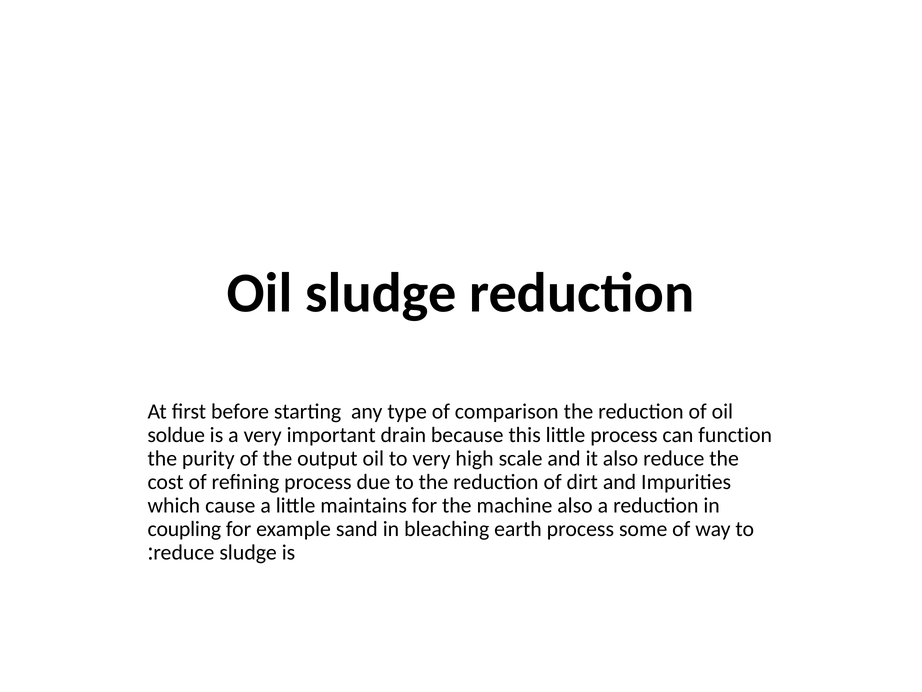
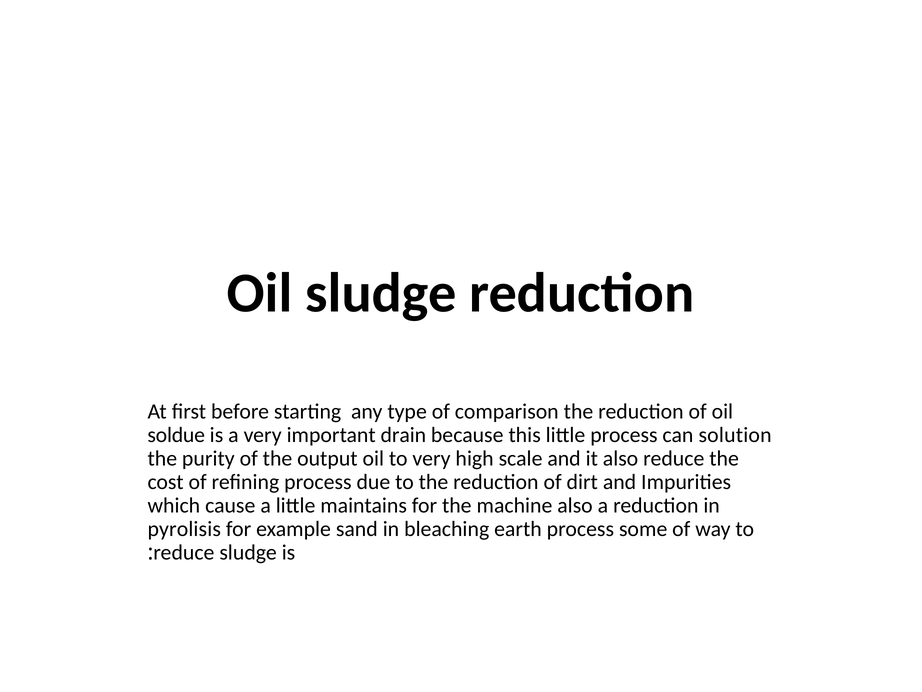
function: function -> solution (735, 435)
coupling: coupling -> pyrolisis (184, 529)
